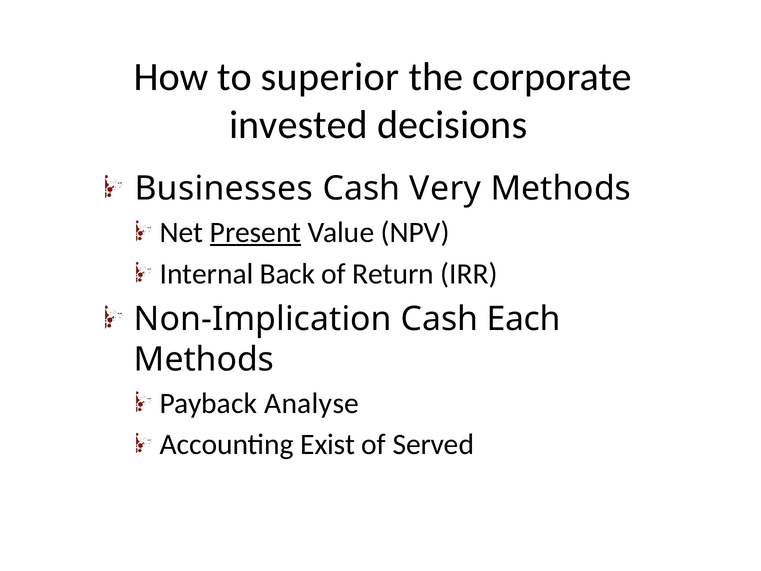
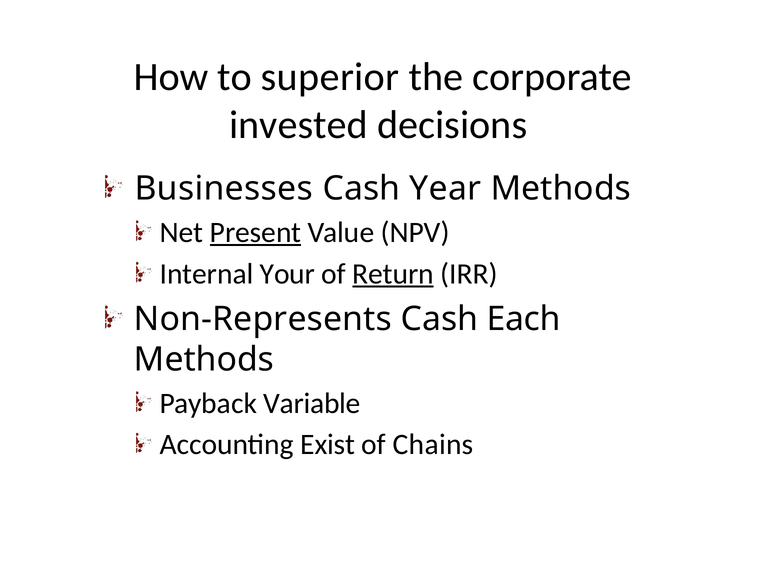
Very: Very -> Year (445, 188)
Back: Back -> Your (287, 274)
Return underline: none -> present (393, 274)
Non-Implication: Non-Implication -> Non-Represents (263, 319)
Analyse: Analyse -> Variable (312, 403)
Served: Served -> Chains (433, 445)
